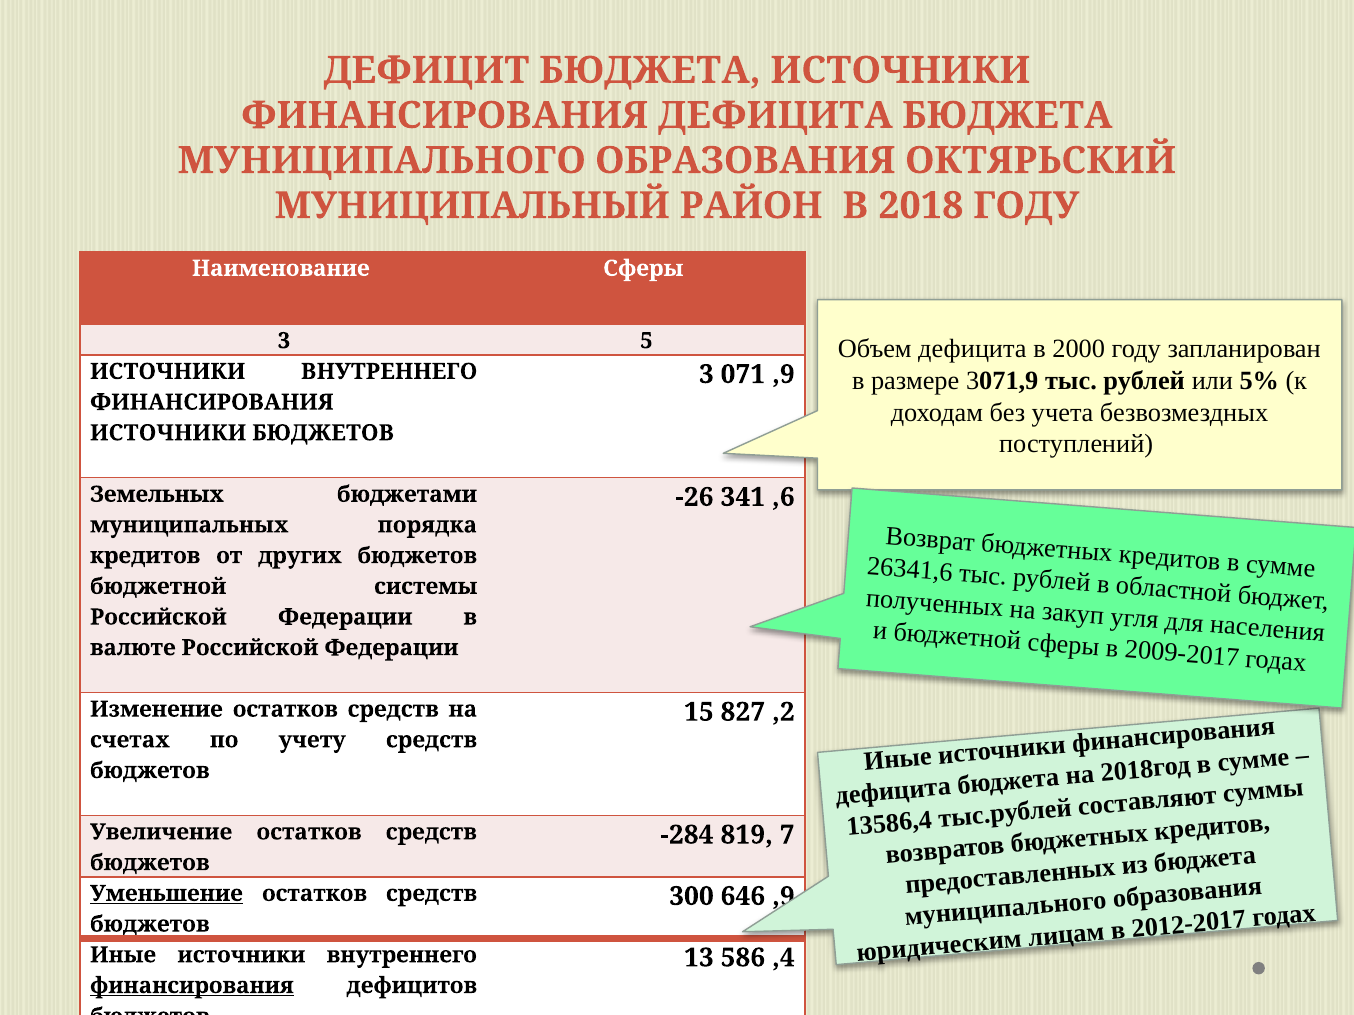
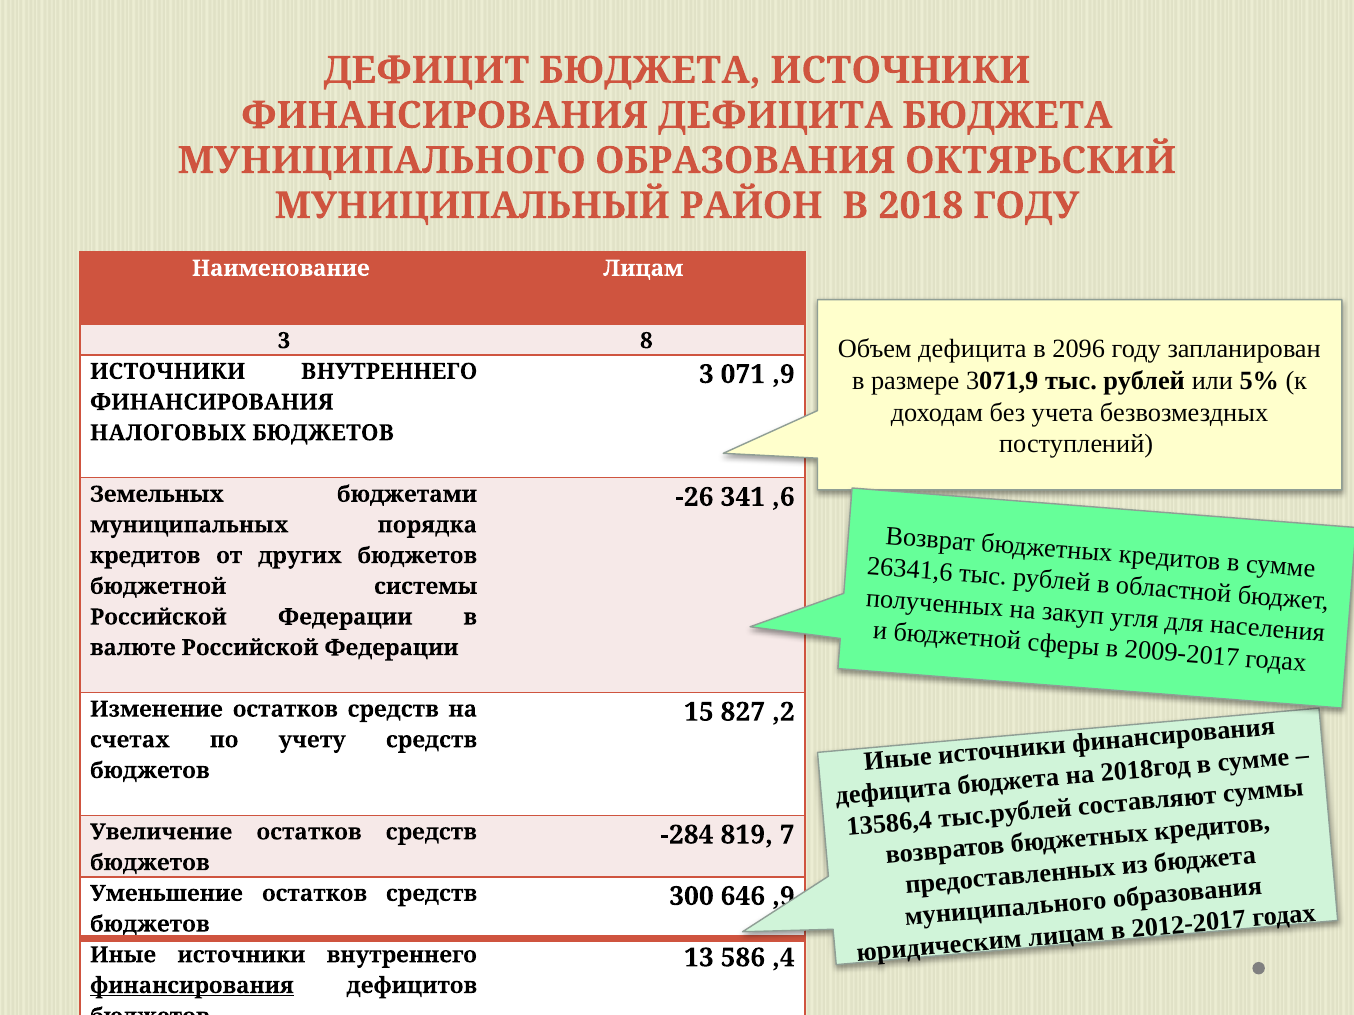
Наименование Сферы: Сферы -> Лицам (643, 269)
5: 5 -> 8 (646, 341)
2000: 2000 -> 2096 (1079, 349)
ИСТОЧНИКИ: ИСТОЧНИКИ -> НАЛОГОВЫХ (168, 433)
Уменьшение underline: present -> none (166, 894)
